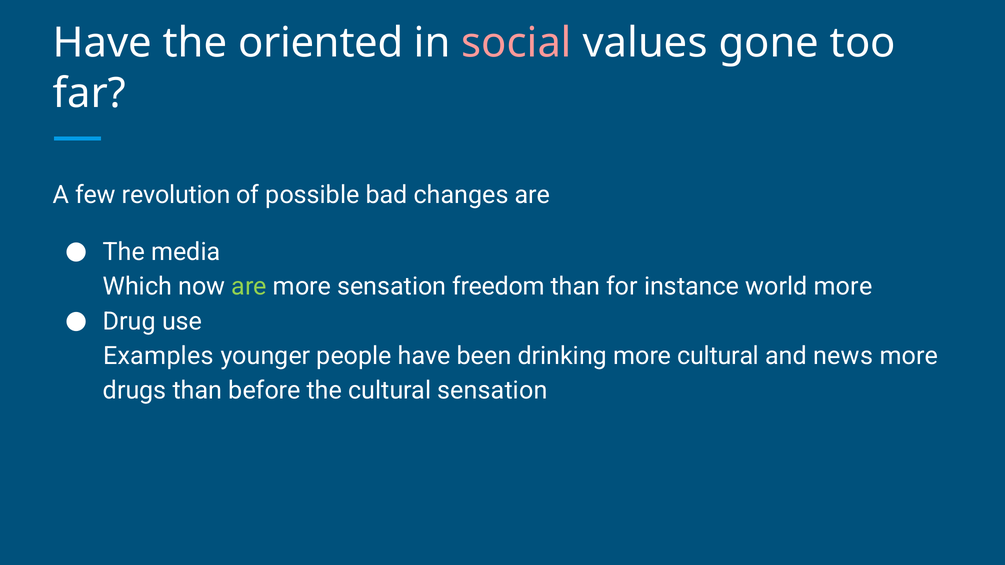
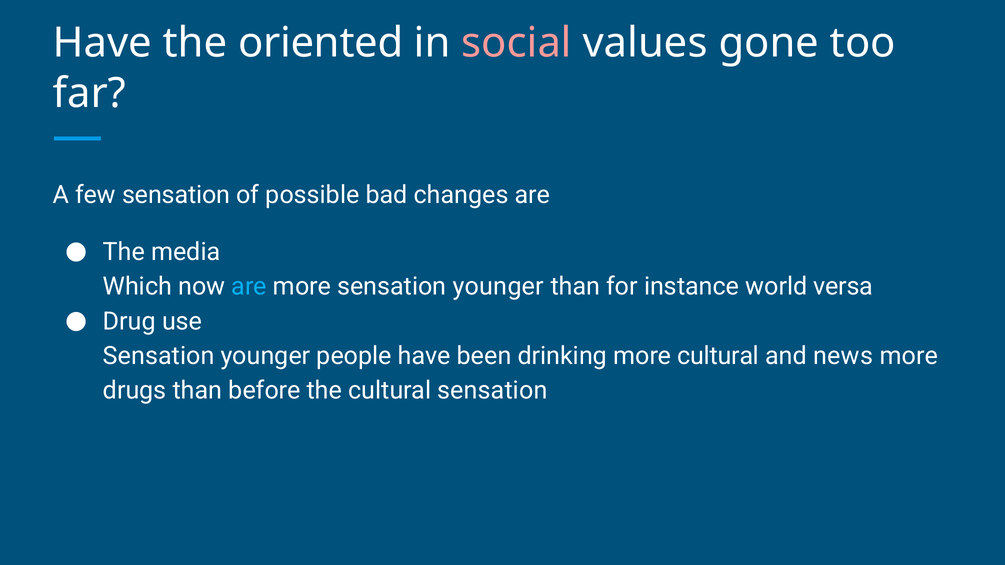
few revolution: revolution -> sensation (176, 195)
are colour: light green -> light blue (249, 287)
more sensation freedom: freedom -> younger (498, 287)
world more: more -> versa (843, 287)
Examples: Examples -> Sensation (159, 356)
